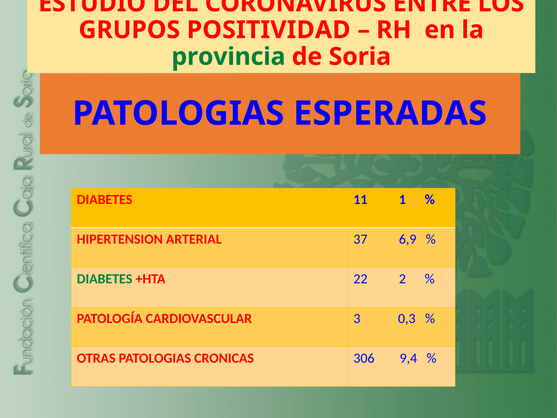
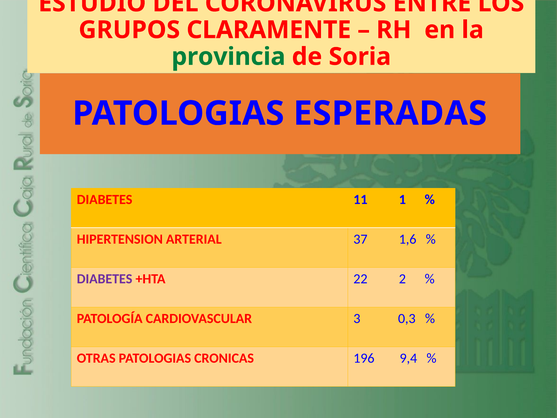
POSITIVIDAD: POSITIVIDAD -> CLARAMENTE (269, 30)
6,9: 6,9 -> 1,6 (408, 239)
DIABETES colour: green -> purple (105, 279)
306: 306 -> 196 (364, 358)
